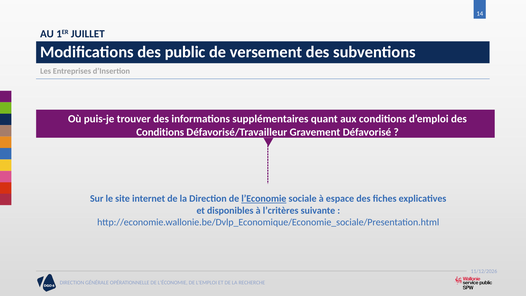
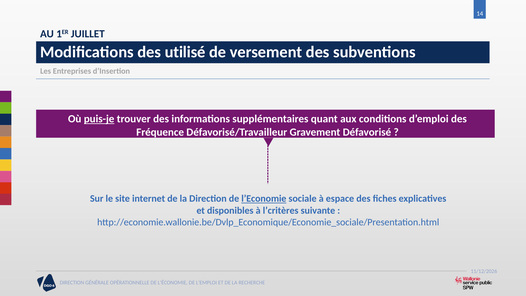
public: public -> utilisé (185, 52)
puis-je underline: none -> present (99, 119)
Conditions: Conditions -> Fréquence (160, 132)
